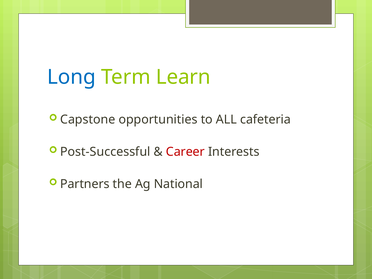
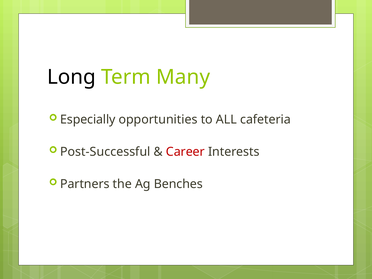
Long colour: blue -> black (71, 77)
Learn: Learn -> Many (183, 77)
Capstone: Capstone -> Especially (88, 120)
National: National -> Benches (178, 184)
